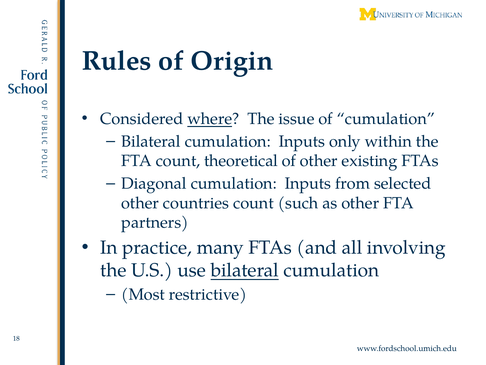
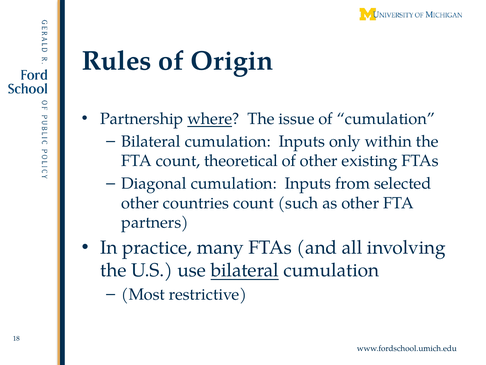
Considered: Considered -> Partnership (142, 119)
